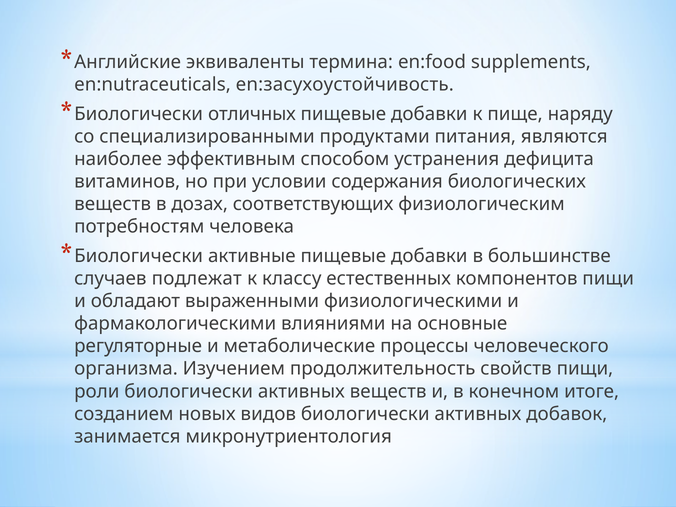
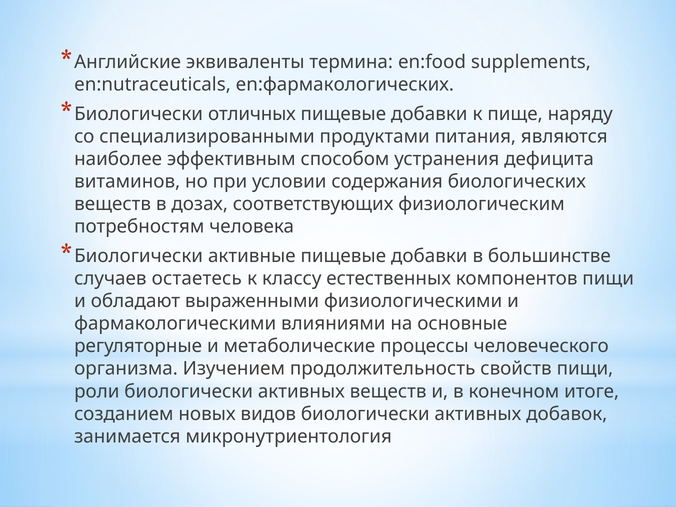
en:засухоустойчивость: en:засухоустойчивость -> en:фармакологических (345, 84)
подлежат: подлежат -> остаетесь (197, 279)
